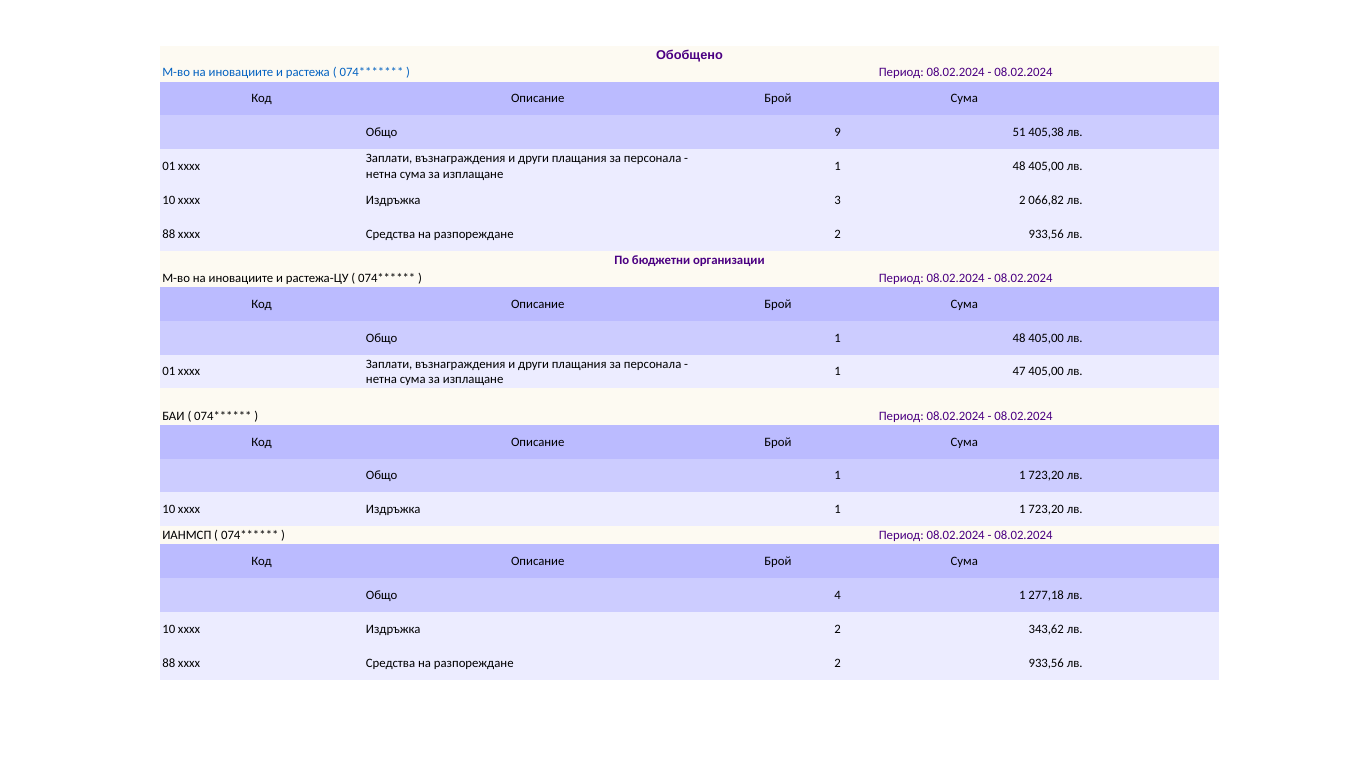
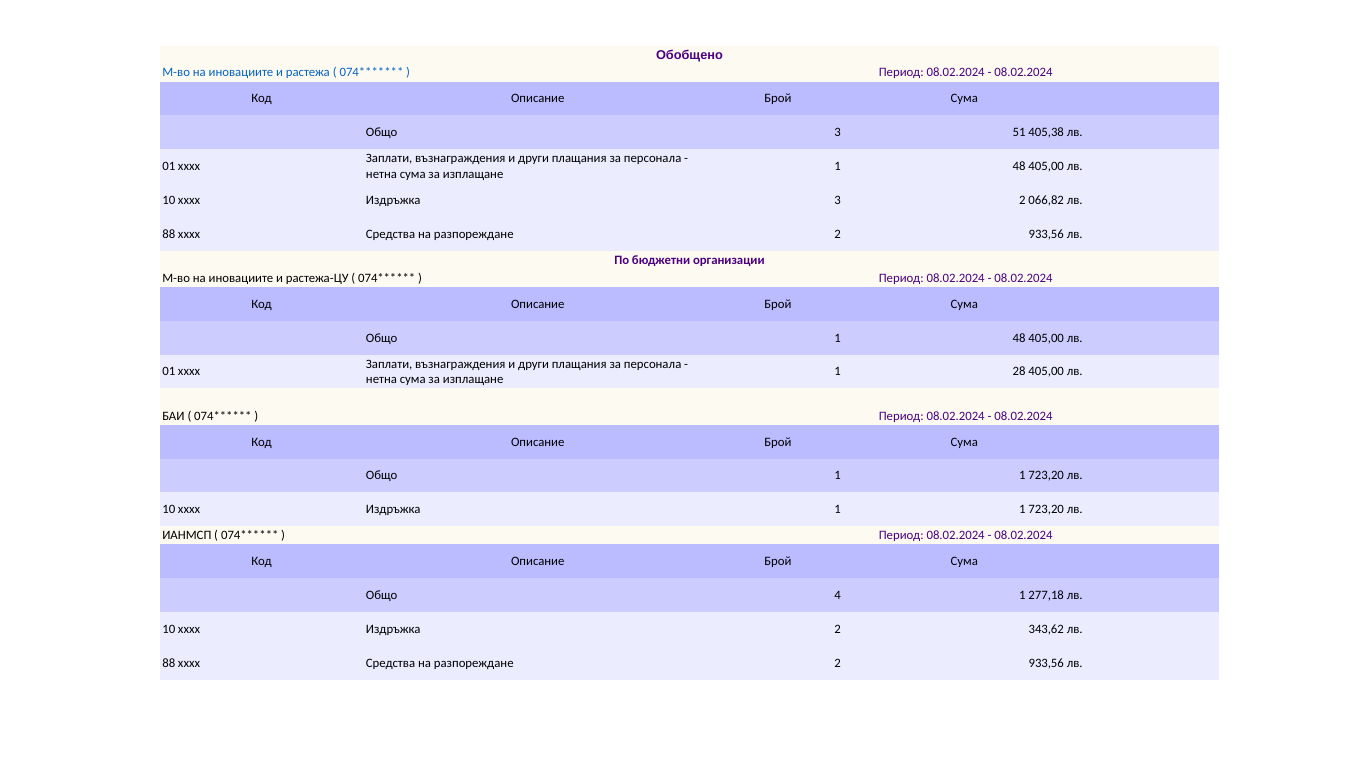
Общо 9: 9 -> 3 (838, 132)
47: 47 -> 28 (1019, 372)
